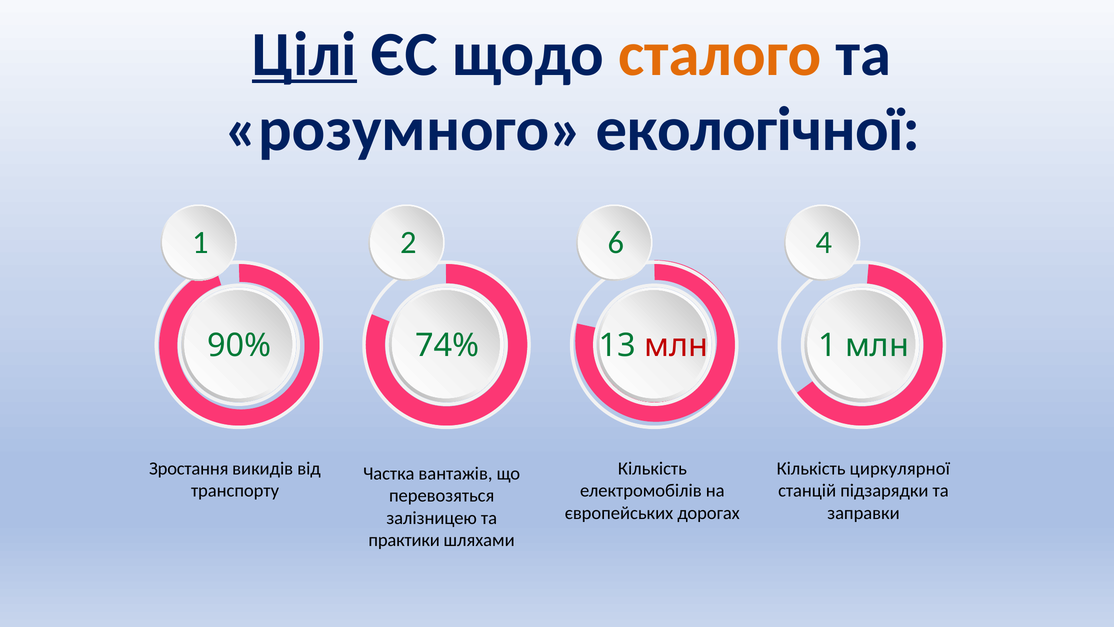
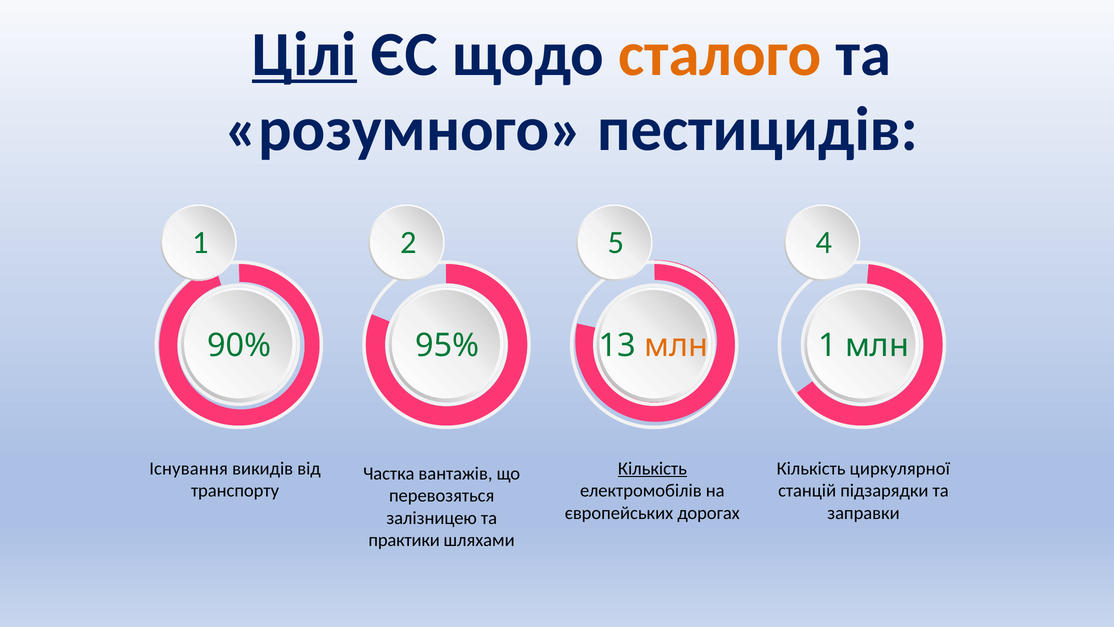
екологічної: екологічної -> пестицидів (758, 129)
6: 6 -> 5 (616, 242)
74%: 74% -> 95% (447, 345)
млн colour: red -> orange (676, 345)
Зростання: Зростання -> Існування (189, 468)
Кількість underline: none -> present (652, 468)
